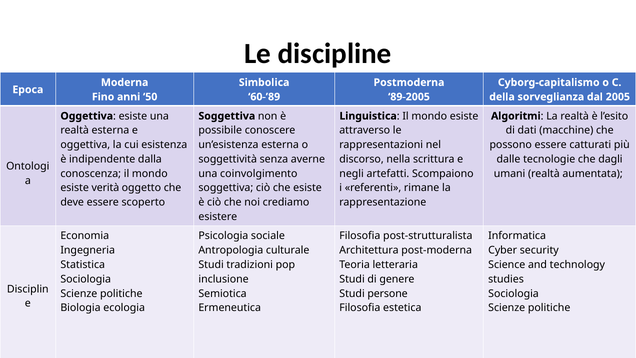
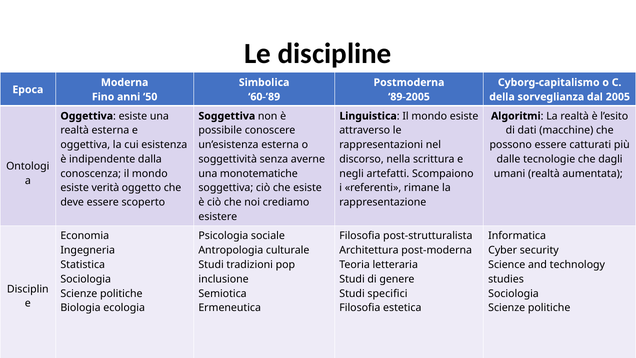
coinvolgimento: coinvolgimento -> monotematiche (259, 173)
persone: persone -> specifici (387, 293)
